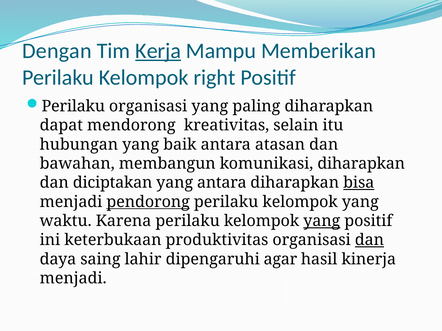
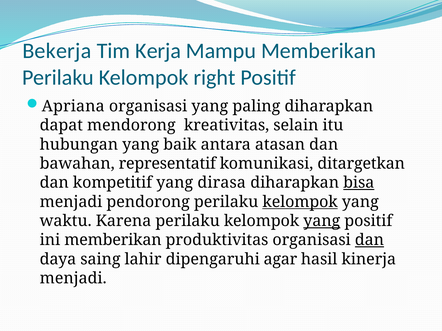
Dengan: Dengan -> Bekerja (57, 51)
Kerja underline: present -> none (158, 51)
Perilaku: Perilaku -> Apriana (73, 106)
membangun: membangun -> representatif (167, 164)
komunikasi diharapkan: diharapkan -> ditargetkan (361, 164)
diciptakan: diciptakan -> kompetitif (113, 183)
yang antara: antara -> dirasa (222, 183)
pendorong underline: present -> none (148, 202)
kelompok underline: none -> present (300, 202)
ini keterbukaan: keterbukaan -> memberikan (113, 240)
